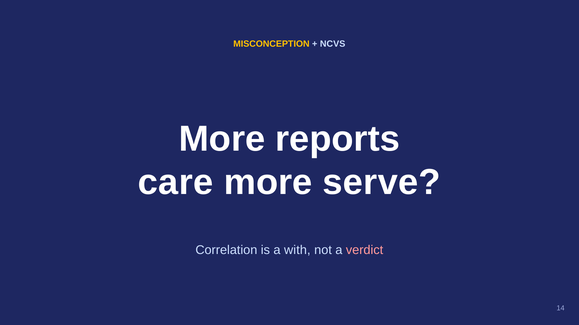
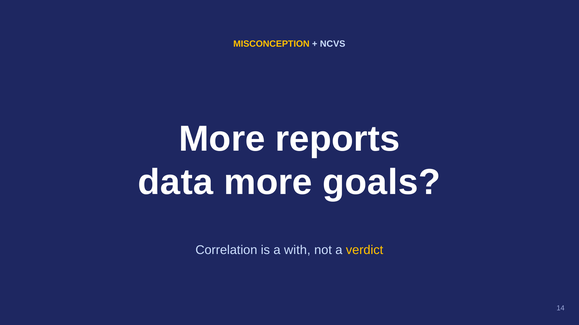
care: care -> data (176, 183)
serve: serve -> goals (382, 183)
verdict colour: pink -> yellow (365, 251)
